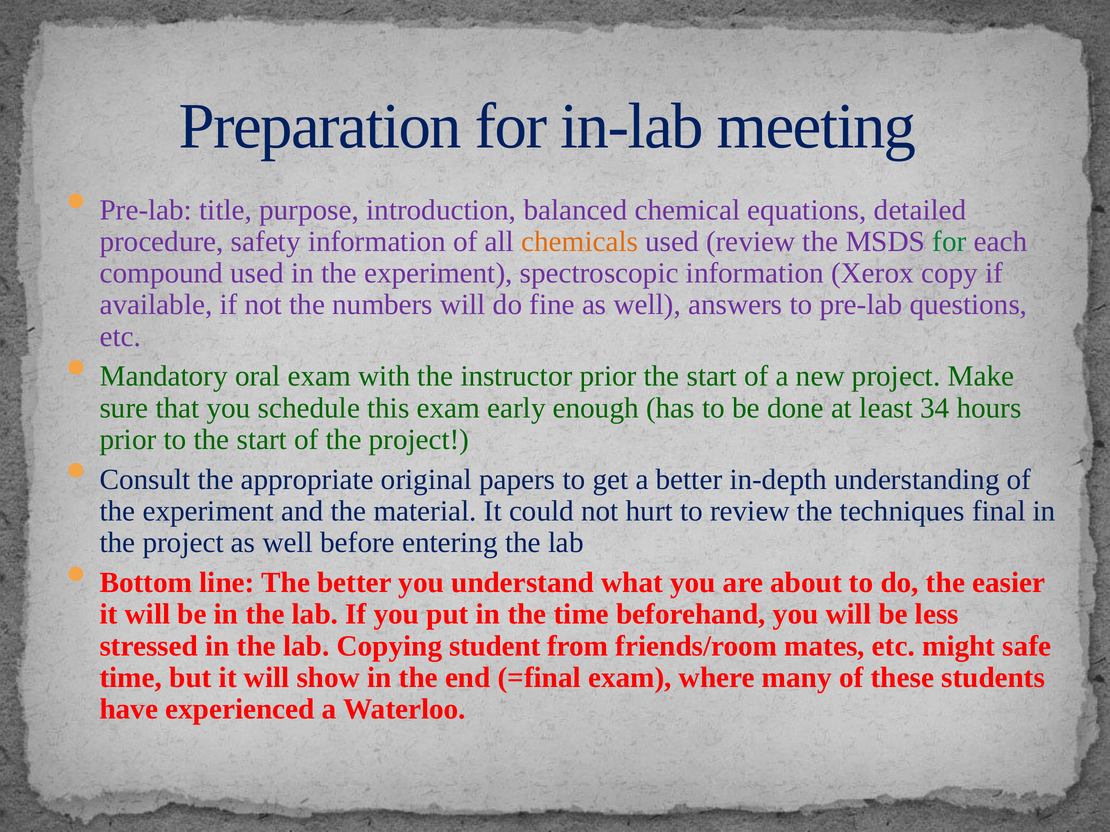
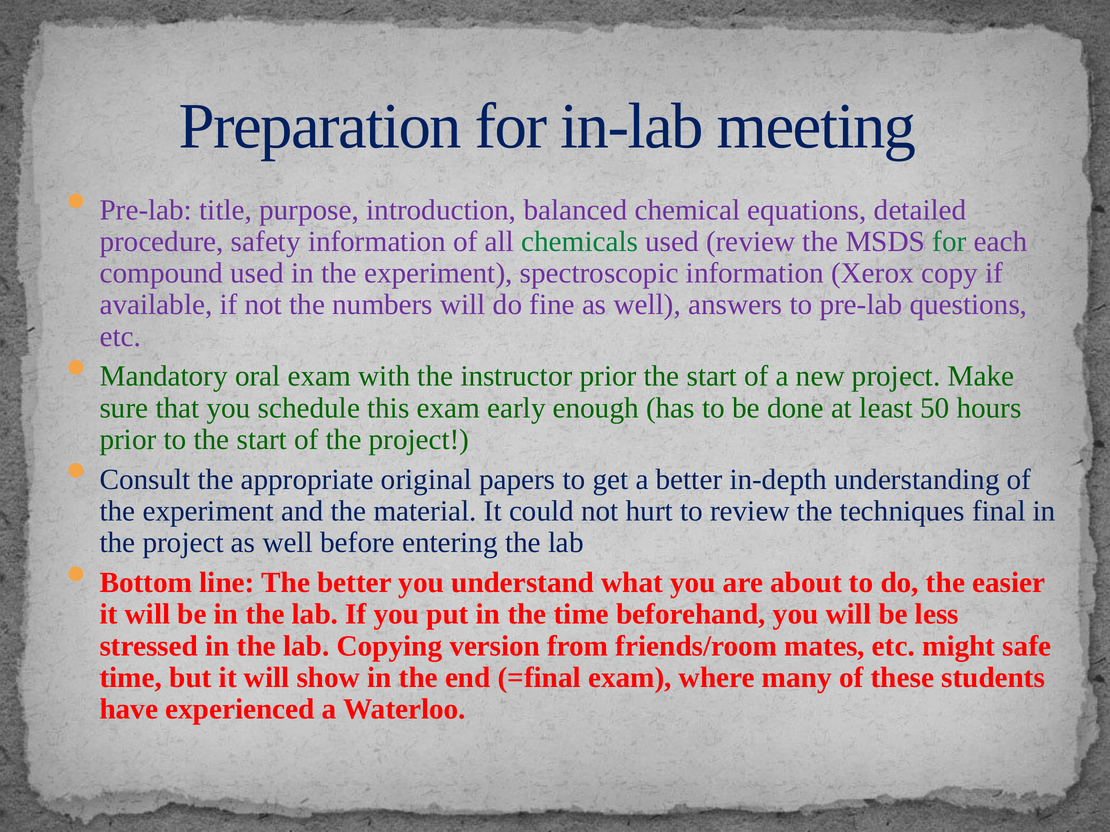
chemicals colour: orange -> green (580, 242)
34: 34 -> 50 (935, 408)
student: student -> version (495, 646)
